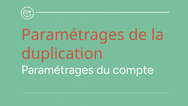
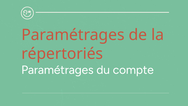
duplication: duplication -> répertoriés (62, 54)
